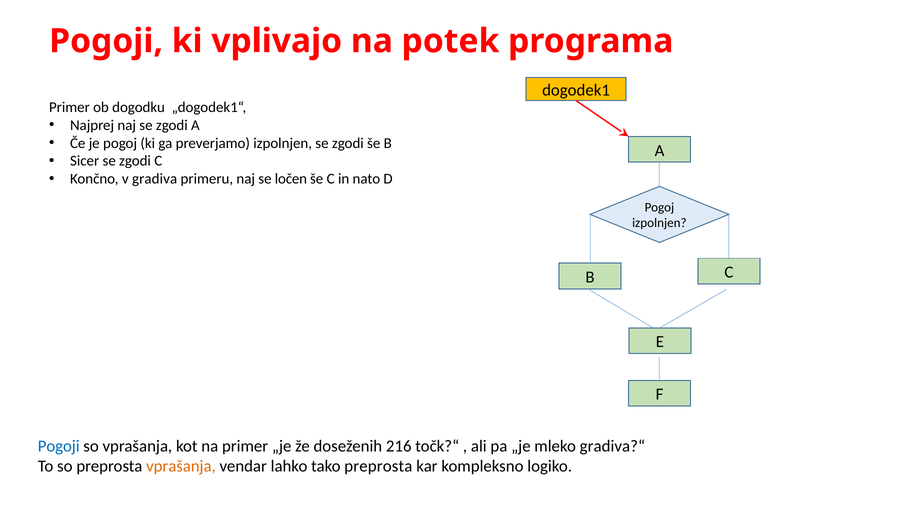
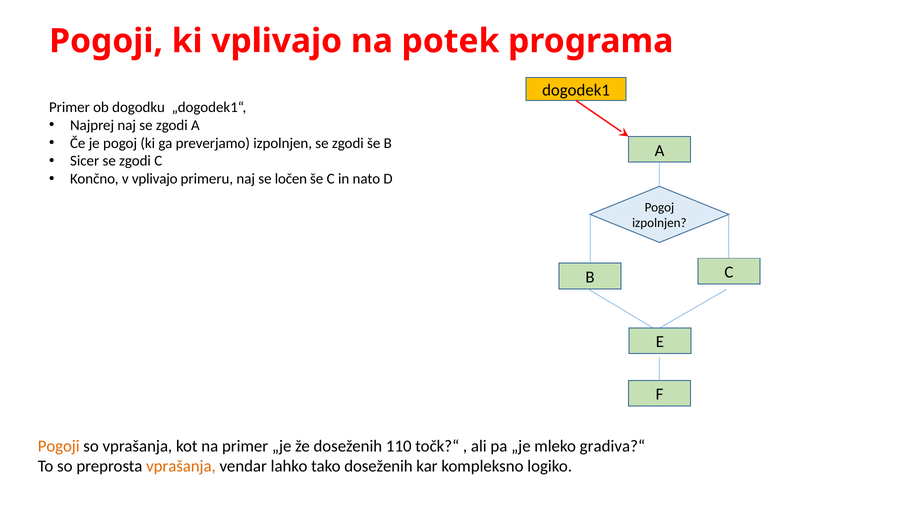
v gradiva: gradiva -> vplivajo (155, 179)
Pogoji colour: blue -> orange (59, 446)
216: 216 -> 110 (399, 446)
tako preprosta: preprosta -> doseženih (379, 466)
